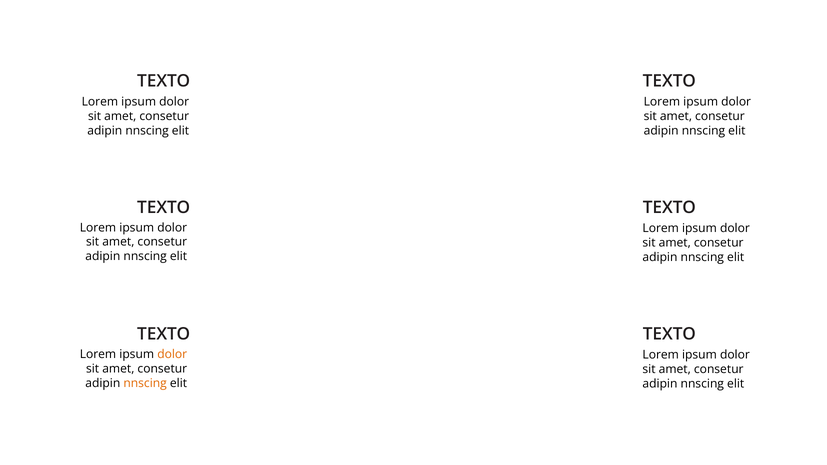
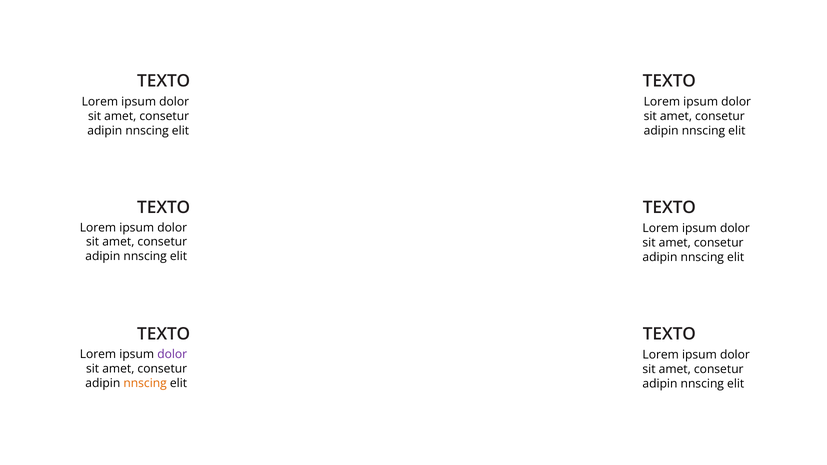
dolor colour: orange -> purple (172, 354)
